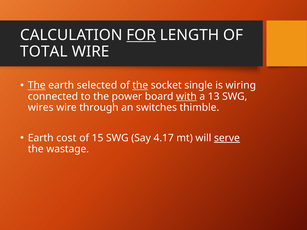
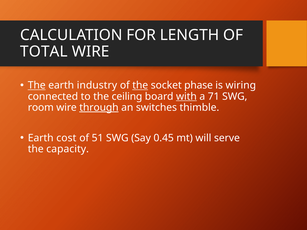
FOR underline: present -> none (141, 35)
selected: selected -> industry (97, 85)
single: single -> phase (199, 85)
power: power -> ceiling (127, 97)
13: 13 -> 71 (214, 97)
wires: wires -> room (41, 108)
through underline: none -> present (99, 108)
15: 15 -> 51 (98, 138)
4.17: 4.17 -> 0.45 (164, 138)
serve underline: present -> none (227, 138)
wastage: wastage -> capacity (68, 149)
